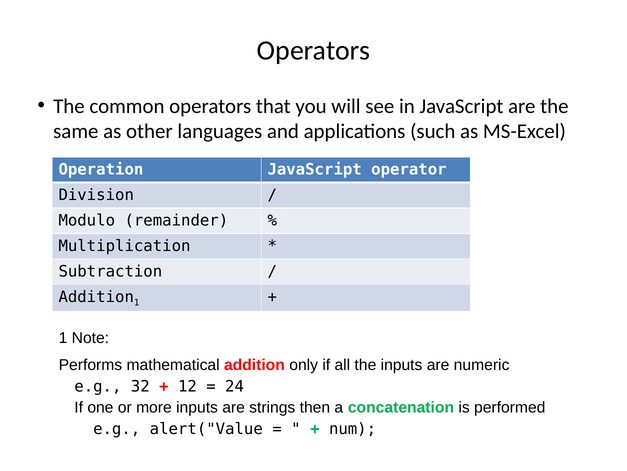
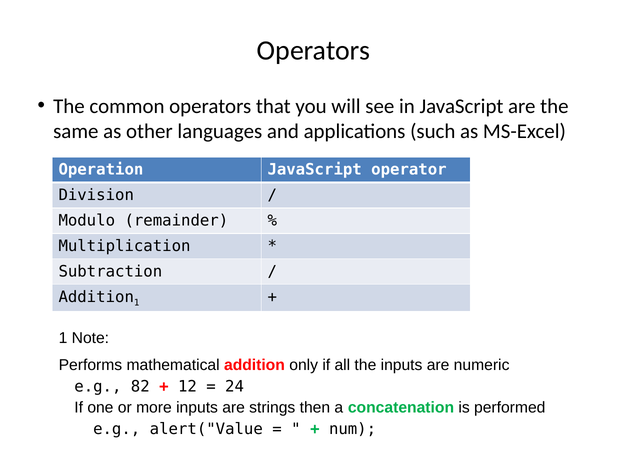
32: 32 -> 82 (140, 386)
